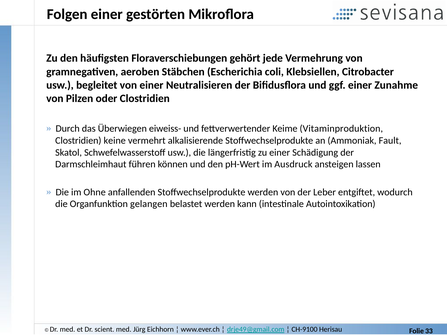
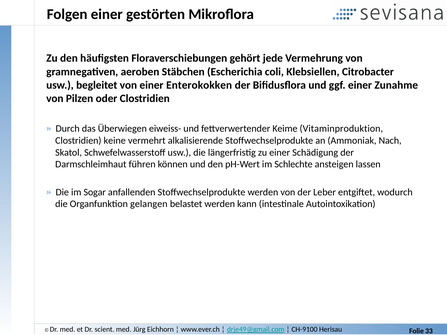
Neutralisieren: Neutralisieren -> Enterokokken (199, 85)
Fault: Fault -> Nach (390, 141)
Ausdruck: Ausdruck -> Schlechte (294, 164)
Ohne: Ohne -> Sogar (95, 192)
